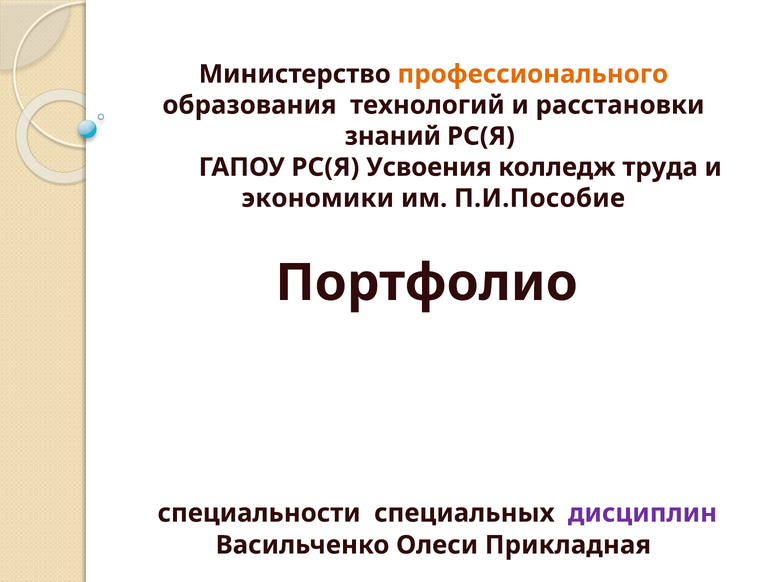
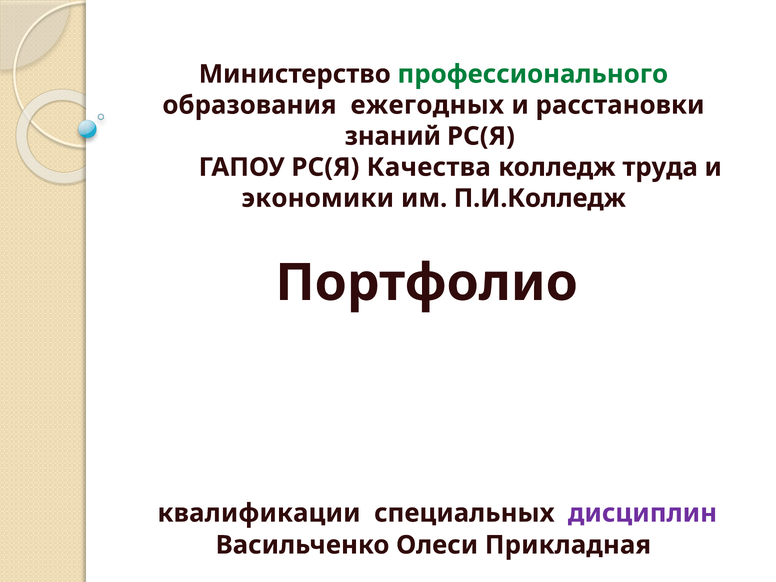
профессионального colour: orange -> green (533, 74)
технологий: технологий -> ежегодных (427, 105)
Усвоения: Усвоения -> Качества (429, 167)
П.И.Пособие: П.И.Пособие -> П.И.Колледж (540, 198)
специальности: специальности -> квалификации (259, 513)
